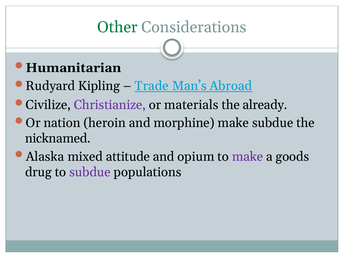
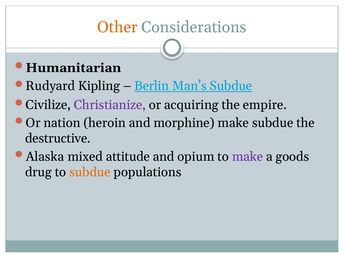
Other colour: green -> orange (117, 27)
Trade: Trade -> Berlin (152, 86)
Man’s Abroad: Abroad -> Subdue (231, 86)
materials: materials -> acquiring (191, 105)
already: already -> empire (265, 105)
nicknamed: nicknamed -> destructive (58, 138)
subdue colour: purple -> orange (90, 172)
